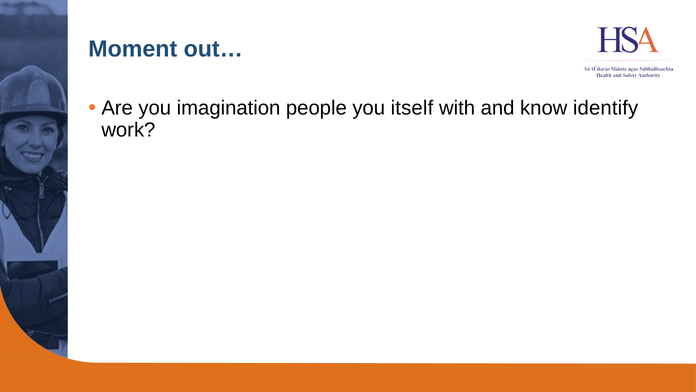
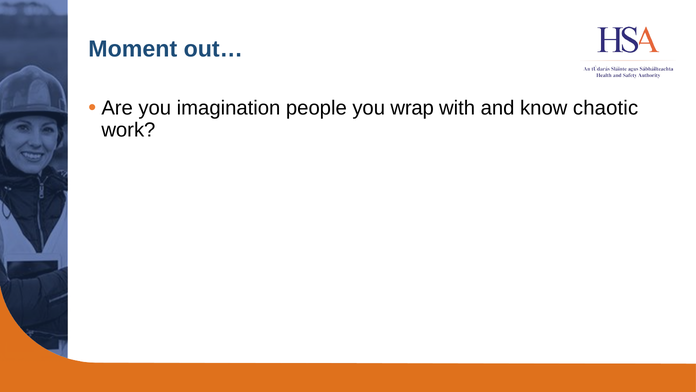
itself: itself -> wrap (412, 108)
identify: identify -> chaotic (606, 108)
